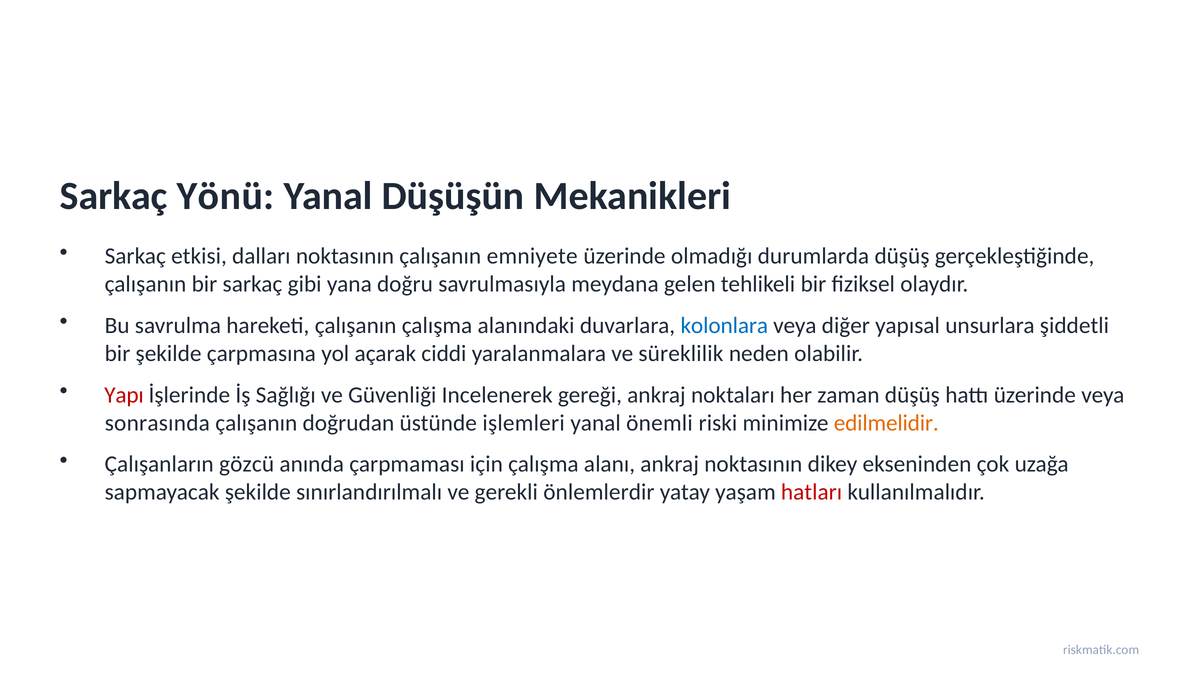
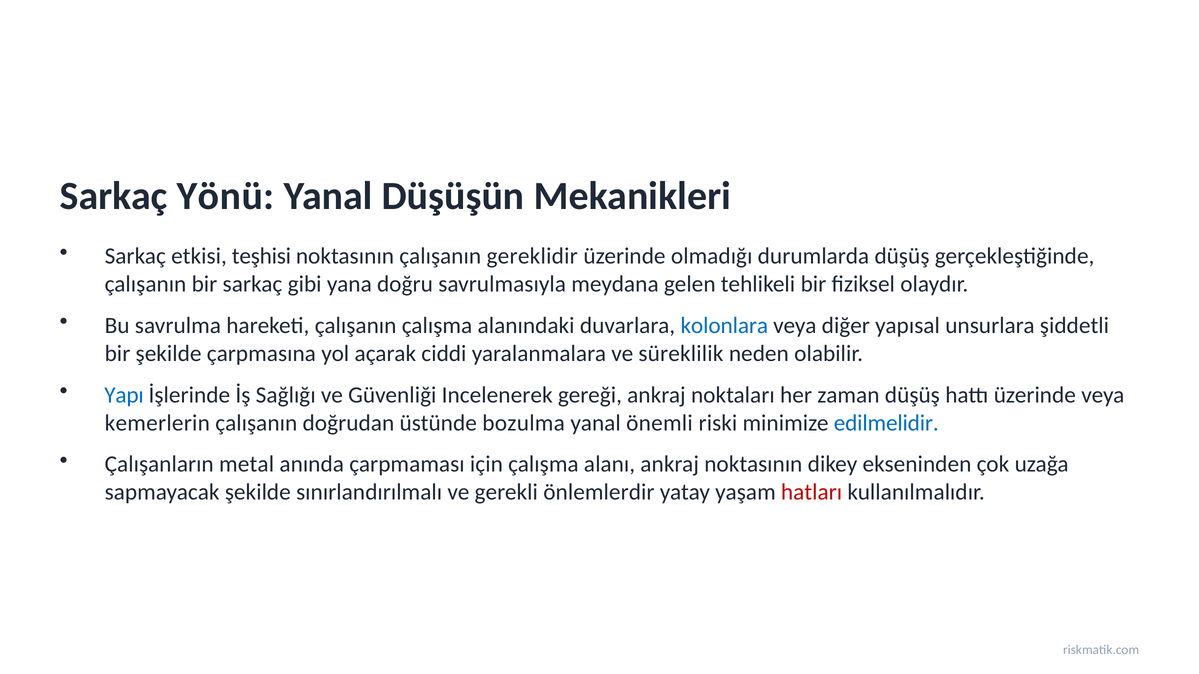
dalları: dalları -> teşhisi (261, 256)
emniyete: emniyete -> gereklidir (532, 256)
Yapı colour: red -> blue (124, 395)
sonrasında: sonrasında -> kemerlerin (157, 423)
işlemleri: işlemleri -> bozulma (524, 423)
edilmelidir colour: orange -> blue (886, 423)
gözcü: gözcü -> metal (247, 465)
